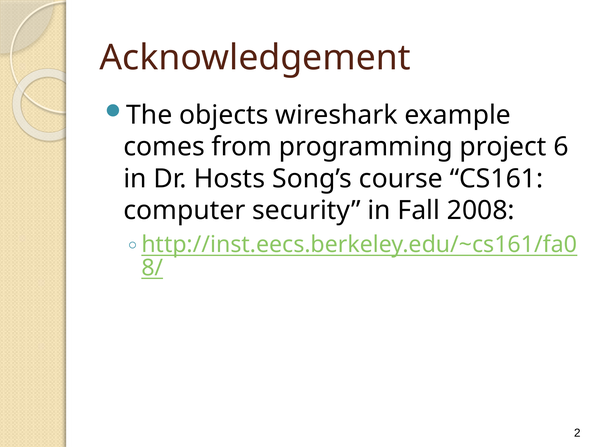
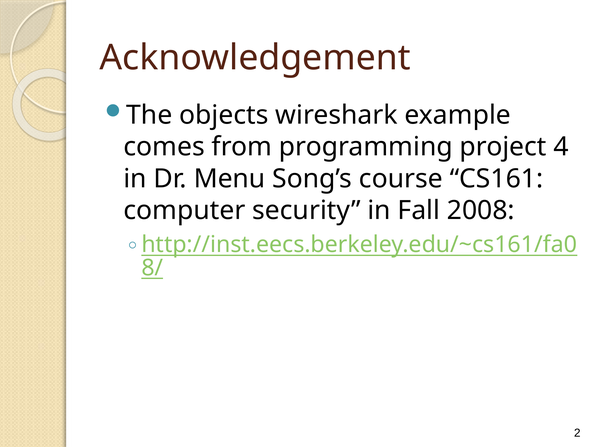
6: 6 -> 4 (561, 147)
Hosts: Hosts -> Menu (229, 179)
